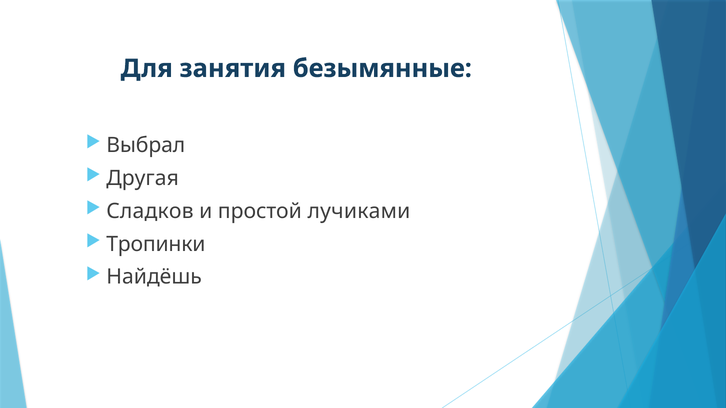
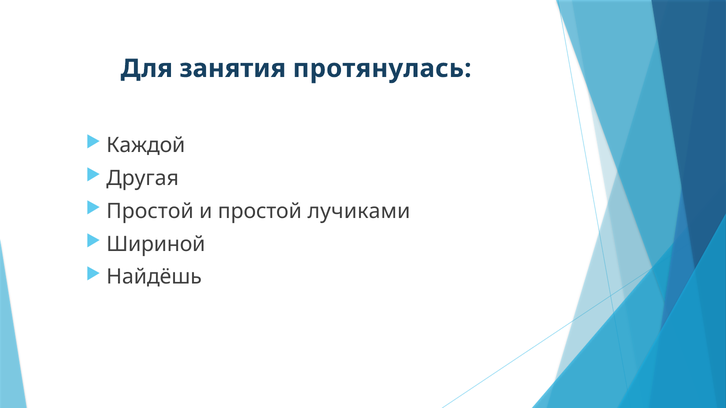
безымянные: безымянные -> протянулась (382, 69)
Выбрал: Выбрал -> Каждой (146, 146)
Сладков: Сладков -> Простой (150, 211)
Тропинки: Тропинки -> Шириной (156, 244)
